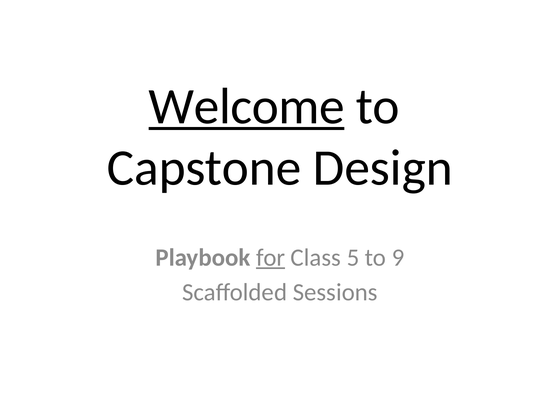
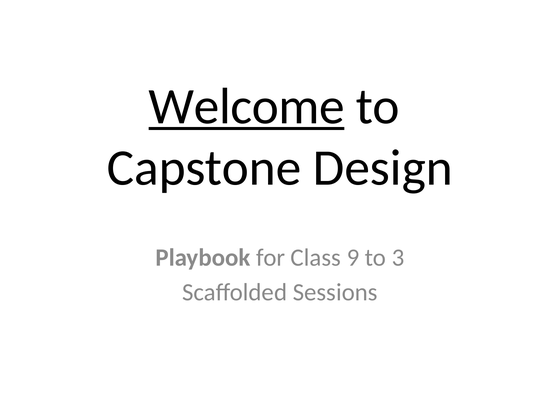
for underline: present -> none (271, 257)
5: 5 -> 9 (353, 257)
9: 9 -> 3 (398, 257)
